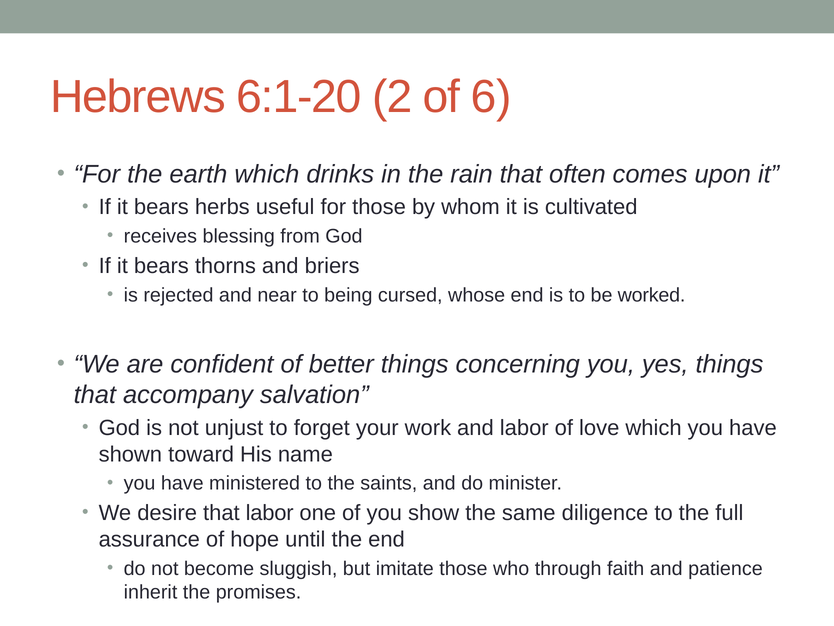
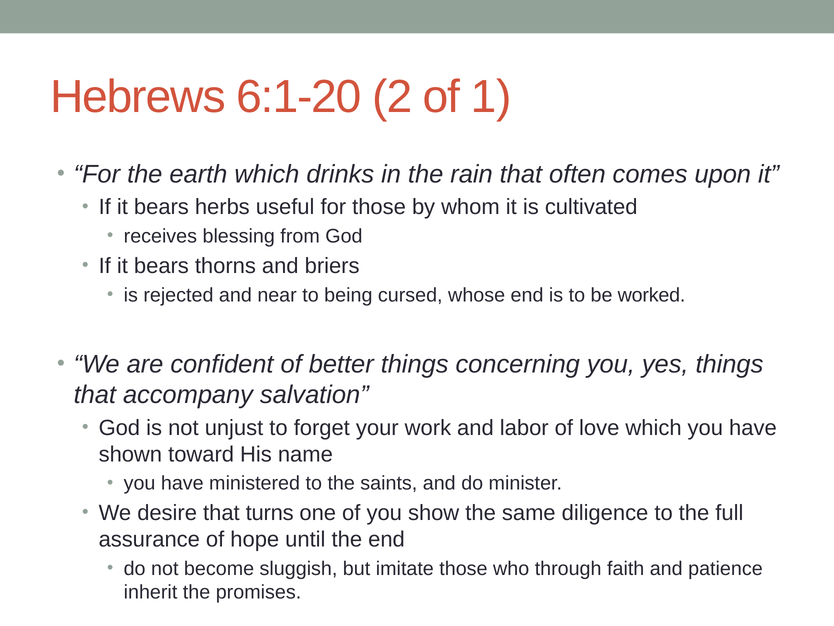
6: 6 -> 1 (491, 97)
that labor: labor -> turns (270, 513)
